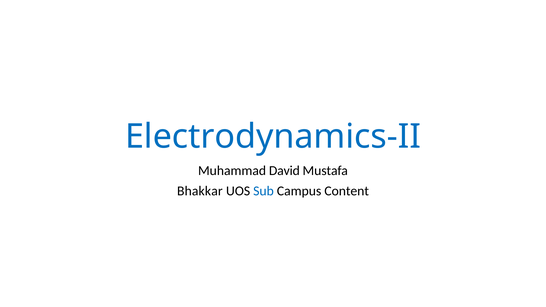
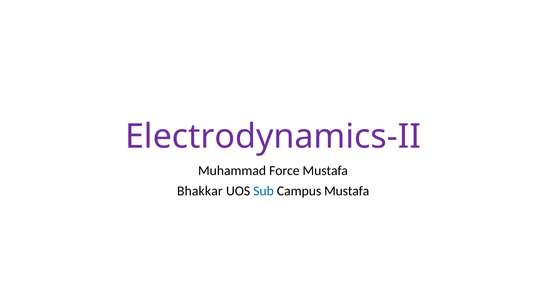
Electrodynamics-II colour: blue -> purple (273, 136)
David: David -> Force (284, 171)
Campus Content: Content -> Mustafa (347, 191)
